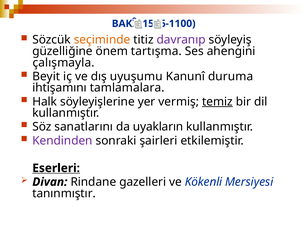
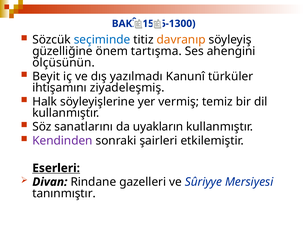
1526-1100: 1526-1100 -> 1526-1300 (167, 24)
seçiminde colour: orange -> blue (102, 40)
davranıp colour: purple -> orange (181, 40)
çalışmayla: çalışmayla -> ölçüsünün (64, 63)
uyuşumu: uyuşumu -> yazılmadı (136, 76)
duruma: duruma -> türküler (231, 76)
tamlamalara: tamlamalara -> ziyadeleşmiş (127, 88)
temiz underline: present -> none (217, 102)
Kökenli: Kökenli -> Sûriyye (204, 182)
